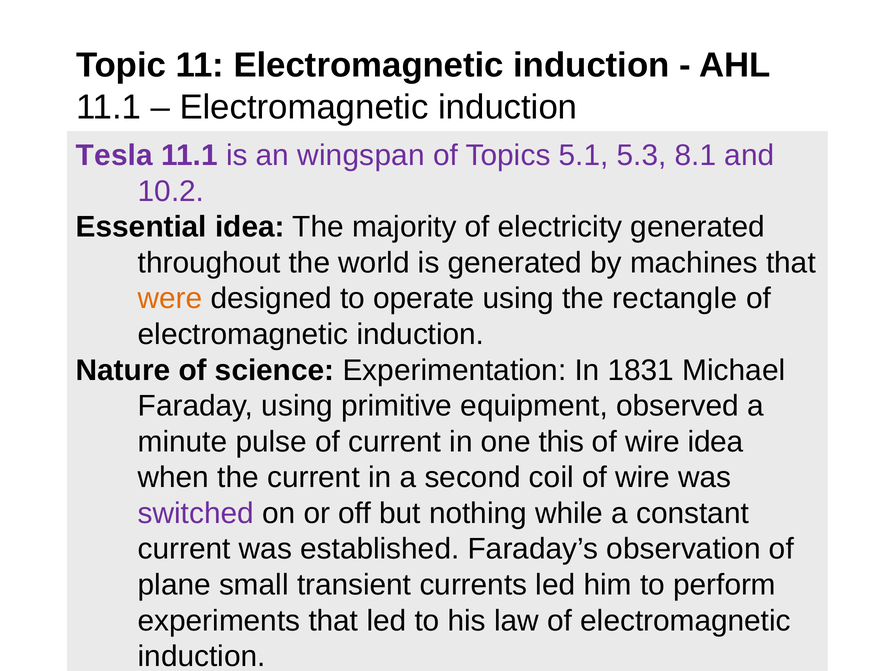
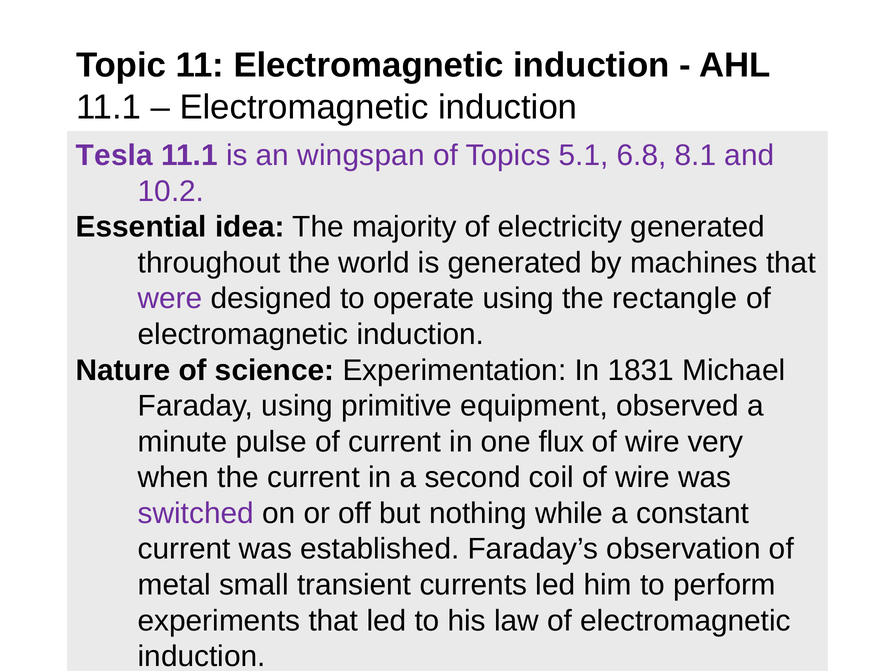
5.3: 5.3 -> 6.8 (642, 156)
were colour: orange -> purple (170, 299)
this: this -> flux (561, 442)
wire idea: idea -> very (716, 442)
plane: plane -> metal (174, 585)
